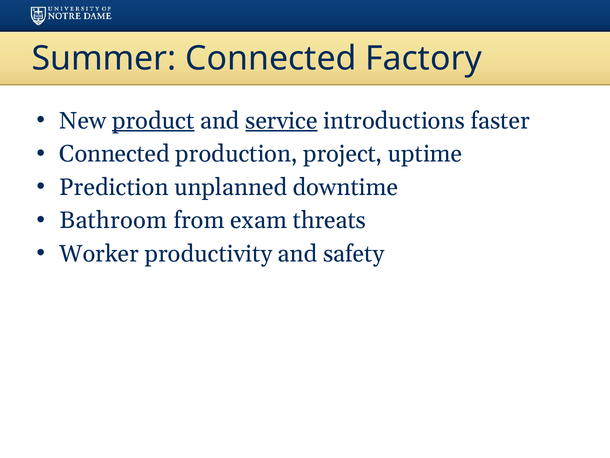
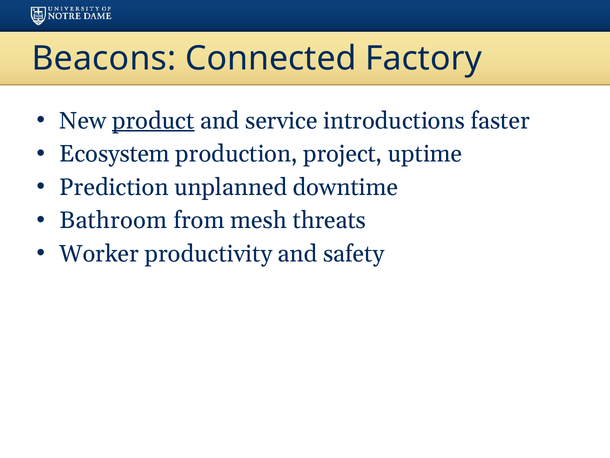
Summer: Summer -> Beacons (104, 58)
service underline: present -> none (281, 121)
Connected: Connected -> Ecosystem (115, 154)
exam: exam -> mesh (259, 220)
